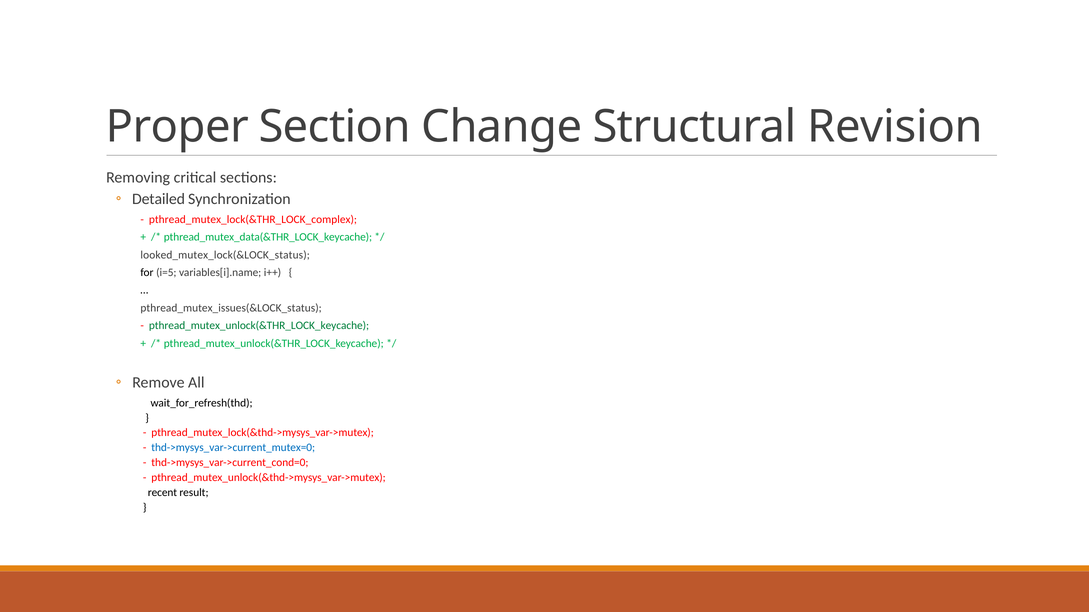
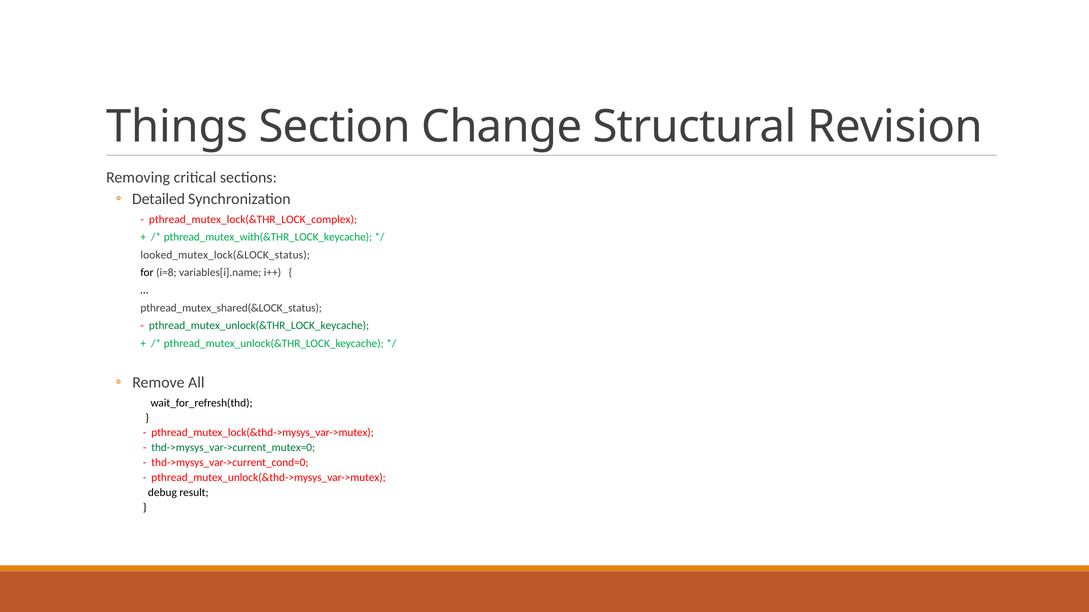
Proper: Proper -> Things (177, 127)
pthread_mutex_data(&THR_LOCK_keycache: pthread_mutex_data(&THR_LOCK_keycache -> pthread_mutex_with(&THR_LOCK_keycache (268, 237)
i=5: i=5 -> i=8 (166, 273)
pthread_mutex_issues(&LOCK_status: pthread_mutex_issues(&LOCK_status -> pthread_mutex_shared(&LOCK_status (231, 308)
thd->mysys_var->current_mutex=0 colour: blue -> green (233, 448)
recent: recent -> debug (162, 493)
